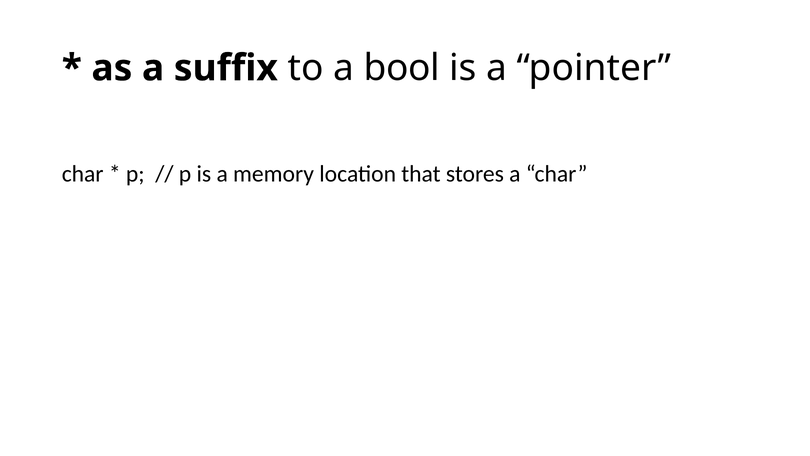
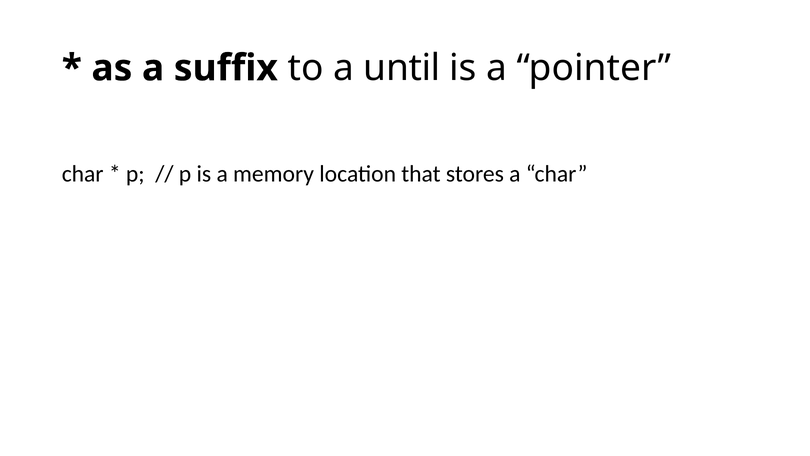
bool: bool -> until (402, 68)
